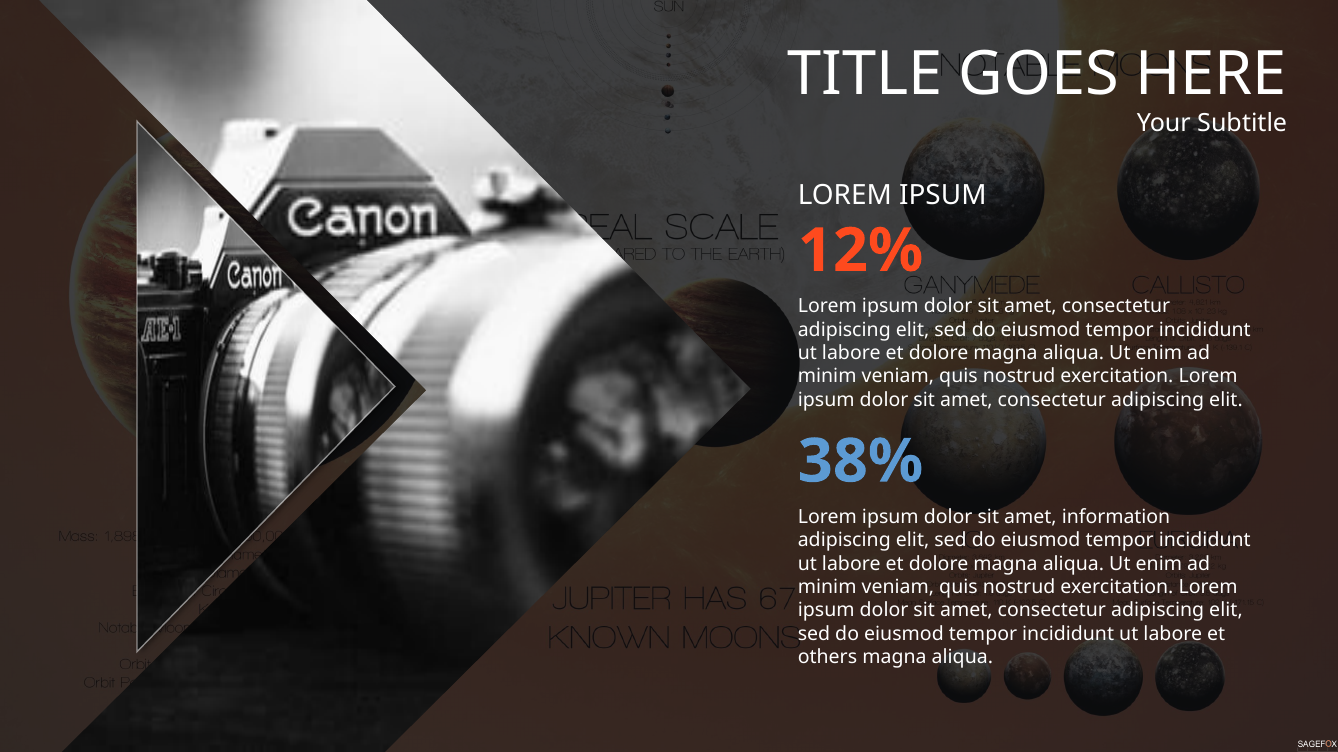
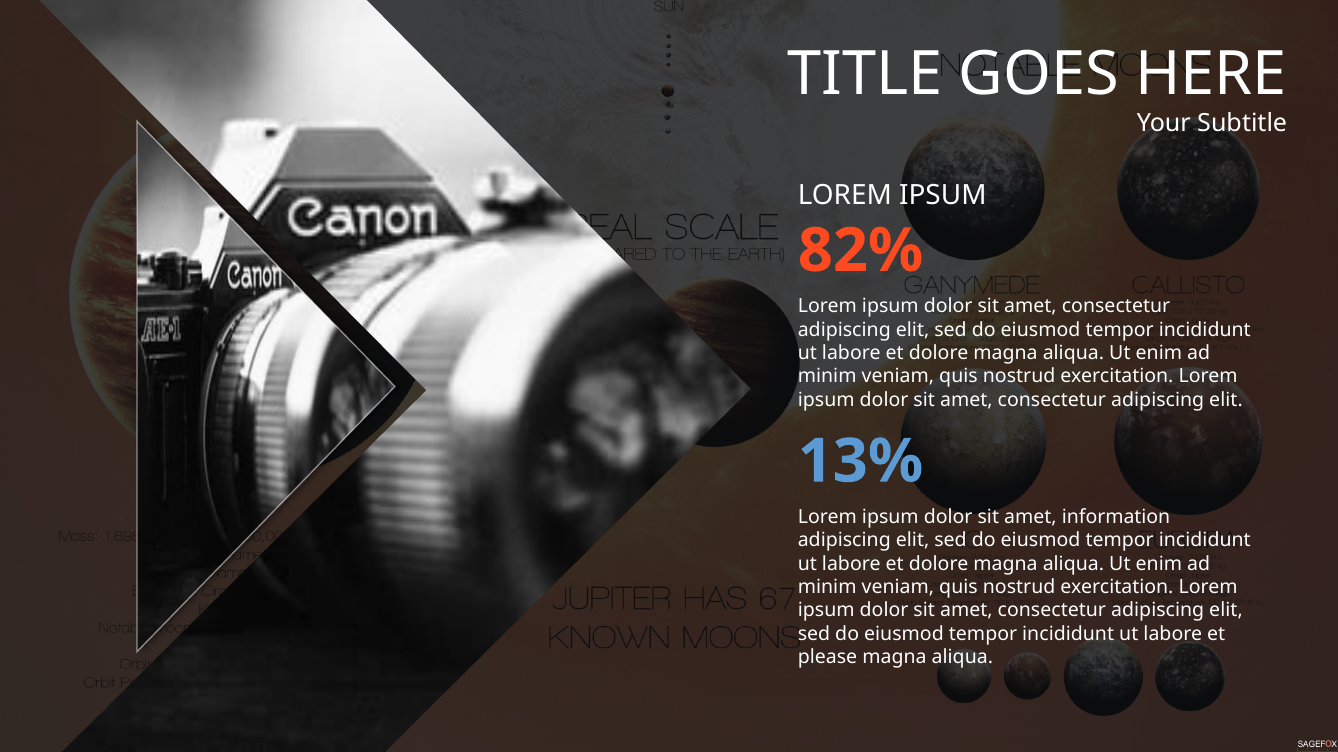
12%: 12% -> 82% (861, 251)
38%: 38% -> 13% (861, 462)
others: others -> please (827, 658)
